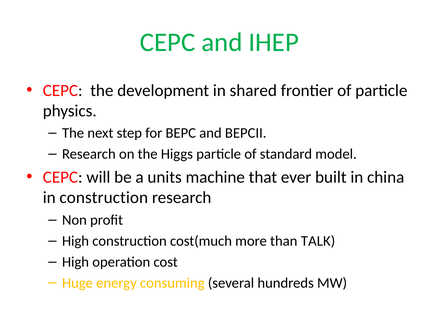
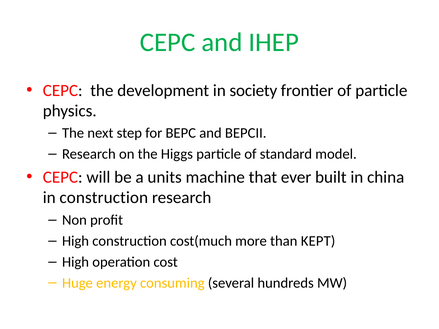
shared: shared -> society (253, 90)
TALK: TALK -> KEPT (318, 241)
